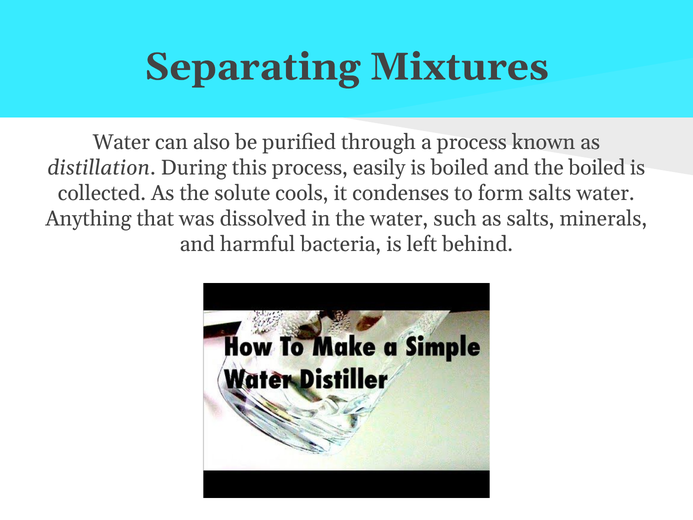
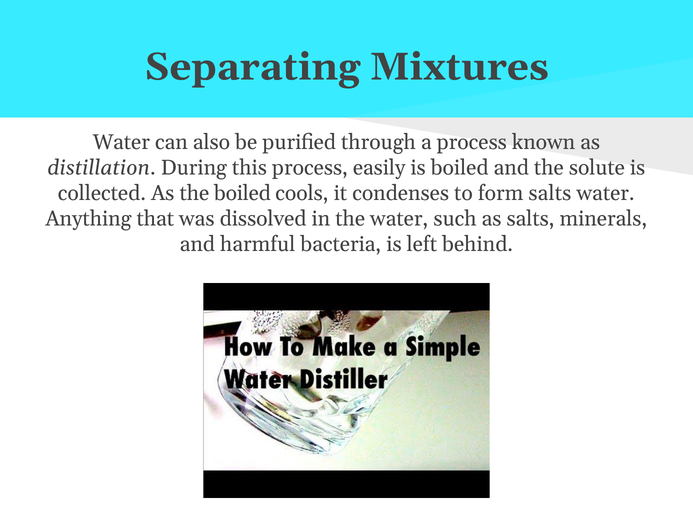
the boiled: boiled -> solute (597, 168)
the solute: solute -> boiled (242, 193)
